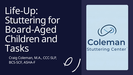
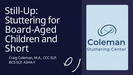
Life-Up: Life-Up -> Still-Up (21, 11)
Tasks: Tasks -> Short (17, 48)
